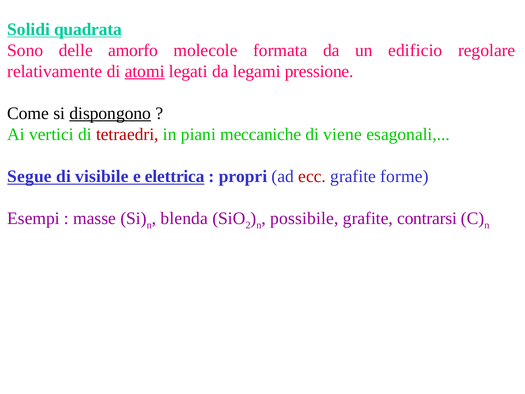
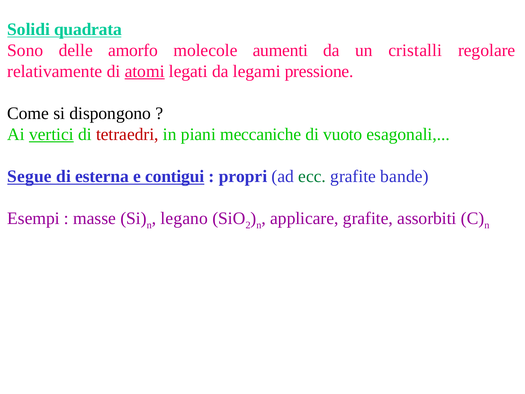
formata: formata -> aumenti (280, 50)
edificio: edificio -> cristalli (415, 50)
dispongono underline: present -> none (110, 113)
vertici underline: none -> present (51, 134)
viene: viene -> vuoto (343, 134)
visibile: visibile -> esterna (102, 176)
elettrica: elettrica -> contigui (175, 176)
ecc colour: red -> green (312, 176)
forme: forme -> bande (404, 176)
blenda: blenda -> legano (184, 218)
possibile: possibile -> applicare (304, 218)
contrarsi: contrarsi -> assorbiti (427, 218)
